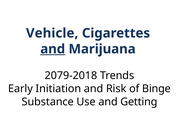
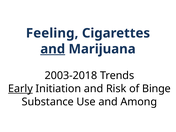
Vehicle: Vehicle -> Feeling (52, 33)
2079-2018: 2079-2018 -> 2003-2018 (71, 76)
Early underline: none -> present (20, 89)
Getting: Getting -> Among (139, 102)
